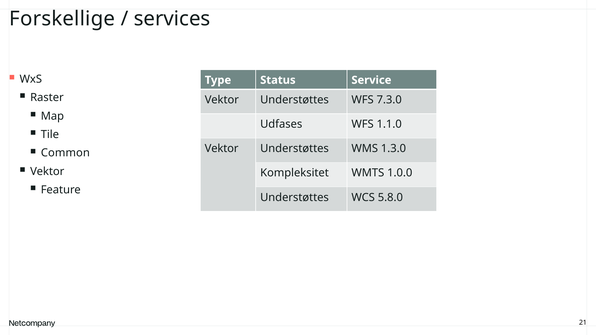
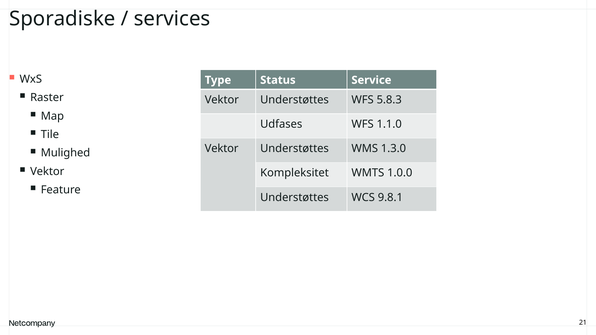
Forskellige: Forskellige -> Sporadiske (62, 19)
7.3.0: 7.3.0 -> 5.8.3 (389, 100)
Common: Common -> Mulighed (65, 153)
5.8.0: 5.8.0 -> 9.8.1 (390, 197)
